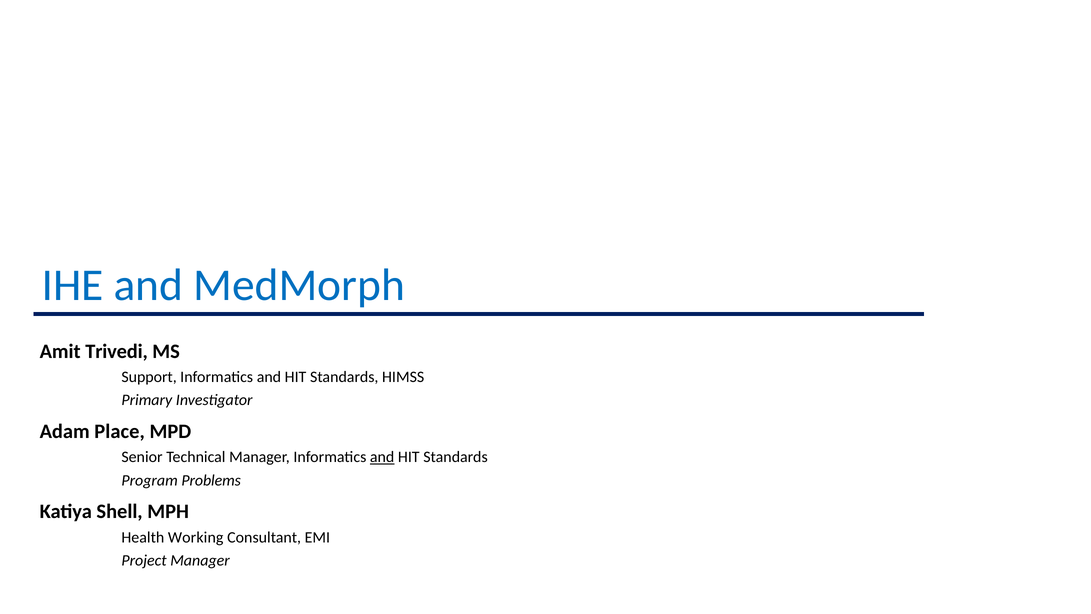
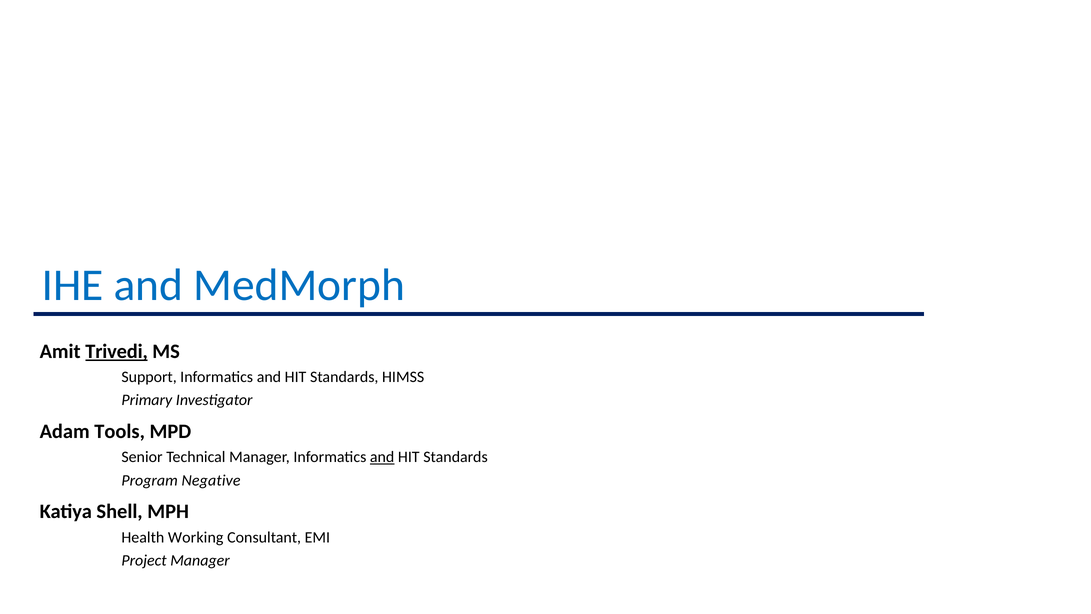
Trivedi underline: none -> present (117, 351)
Place: Place -> Tools (120, 431)
Problems: Problems -> Negative (211, 480)
